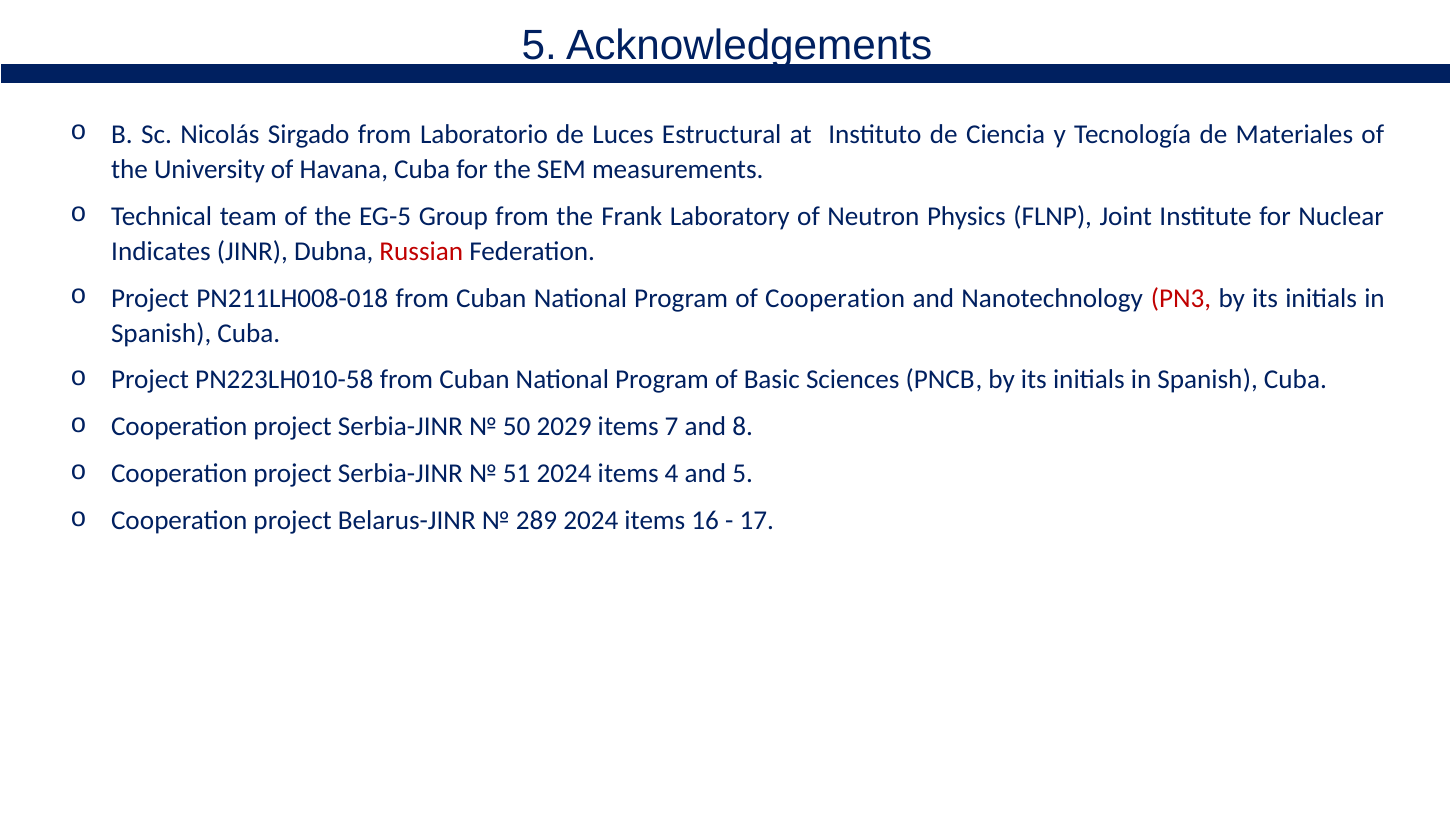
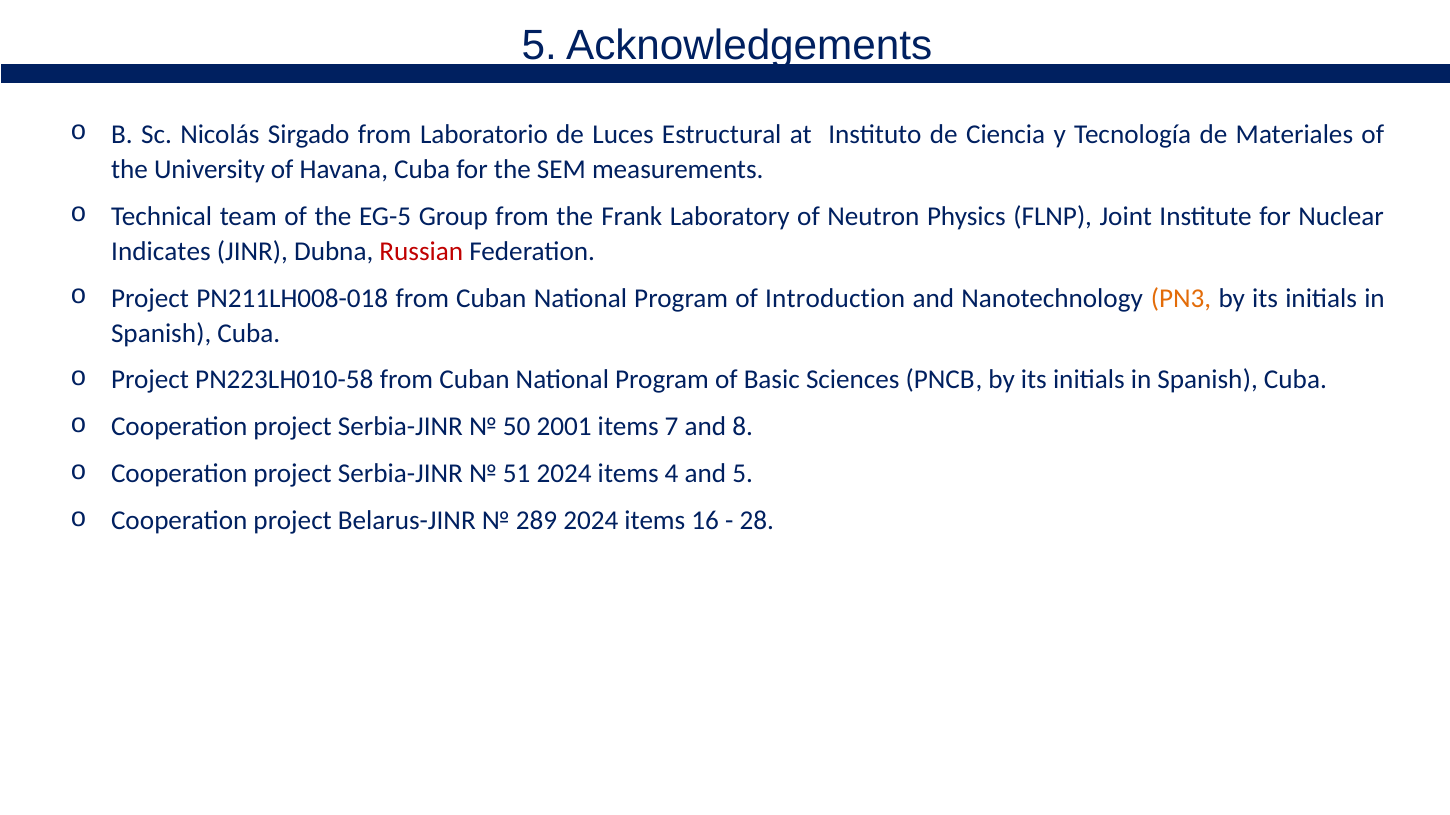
of Cooperation: Cooperation -> Introduction (835, 298)
PN3 colour: red -> orange (1181, 298)
2029: 2029 -> 2001 (564, 427)
17: 17 -> 28 (757, 521)
